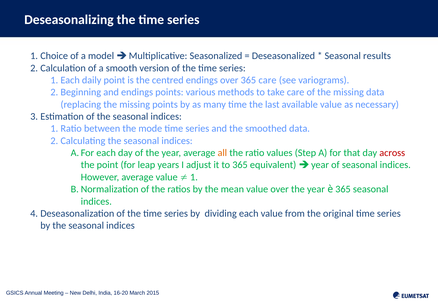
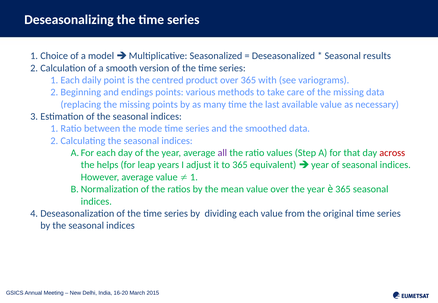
centred endings: endings -> product (202, 80)
365 care: care -> with (268, 80)
all colour: orange -> purple (222, 153)
the point: point -> helps (108, 165)
